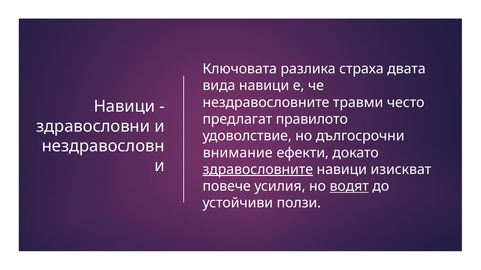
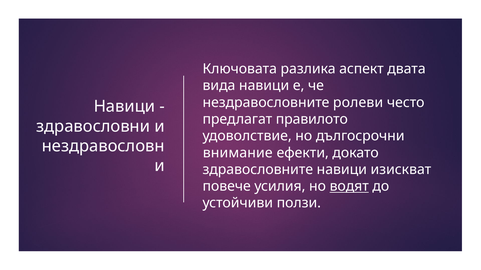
страха: страха -> аспект (361, 69)
травми: травми -> ролеви (358, 103)
здравословните underline: present -> none (258, 170)
